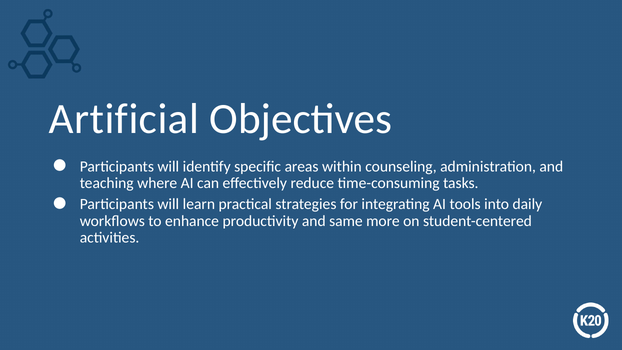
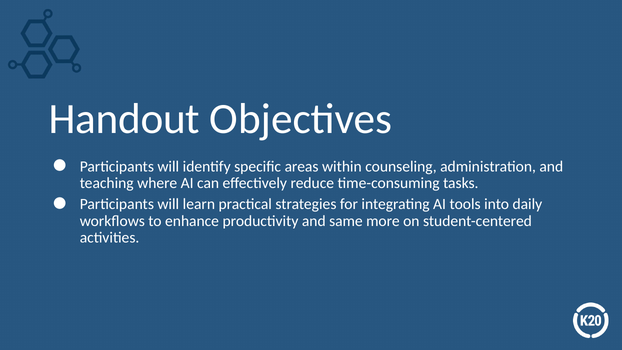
Artificial: Artificial -> Handout (124, 119)
